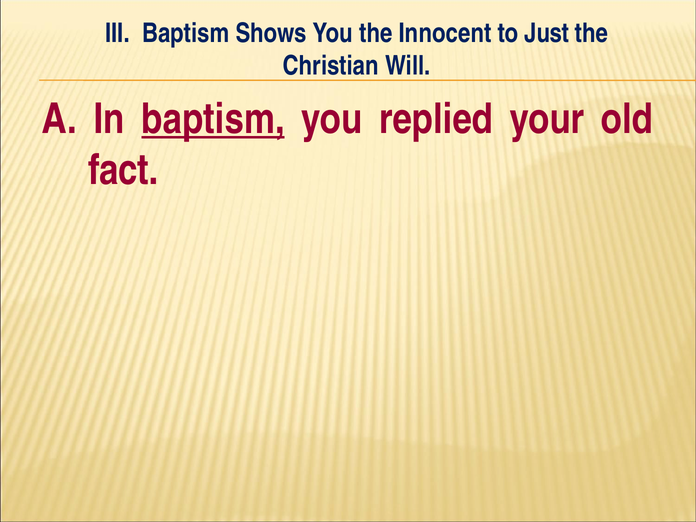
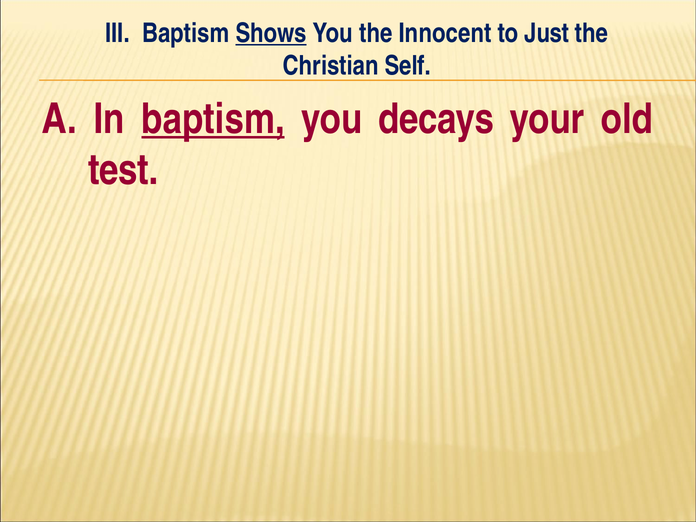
Shows underline: none -> present (271, 33)
Will: Will -> Self (408, 66)
replied: replied -> decays (436, 119)
fact: fact -> test (123, 170)
